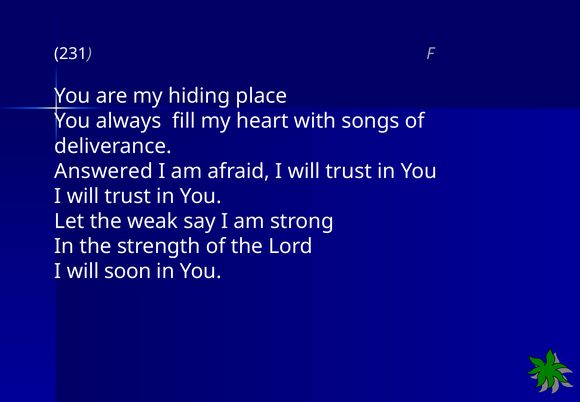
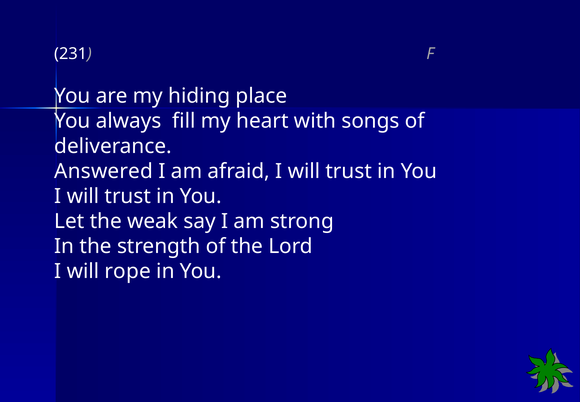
soon: soon -> rope (128, 271)
